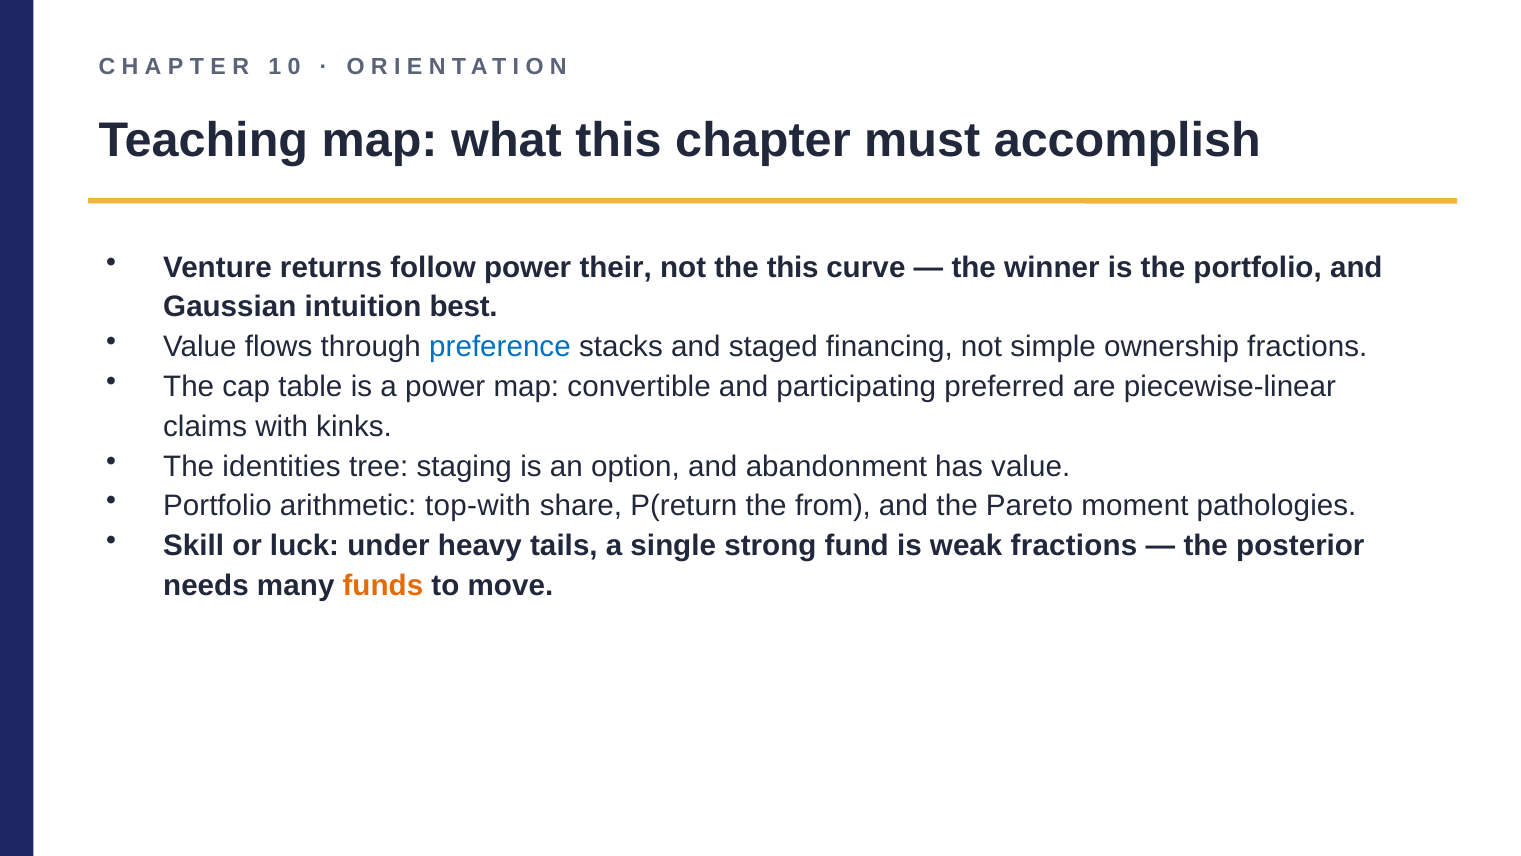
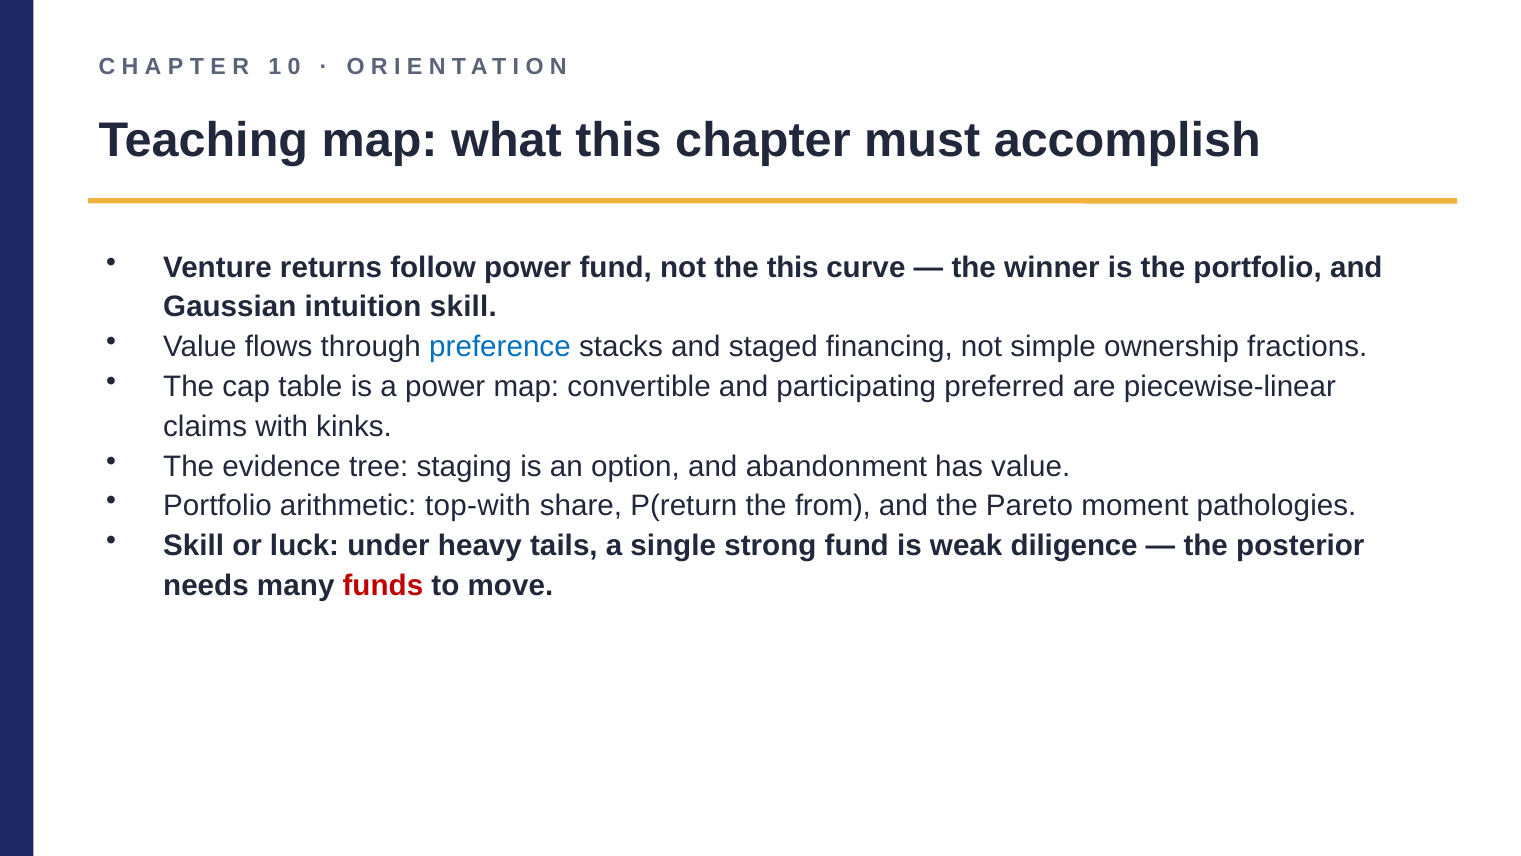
power their: their -> fund (616, 267)
intuition best: best -> skill (463, 307)
identities: identities -> evidence (282, 466)
weak fractions: fractions -> diligence (1074, 546)
funds colour: orange -> red (383, 585)
